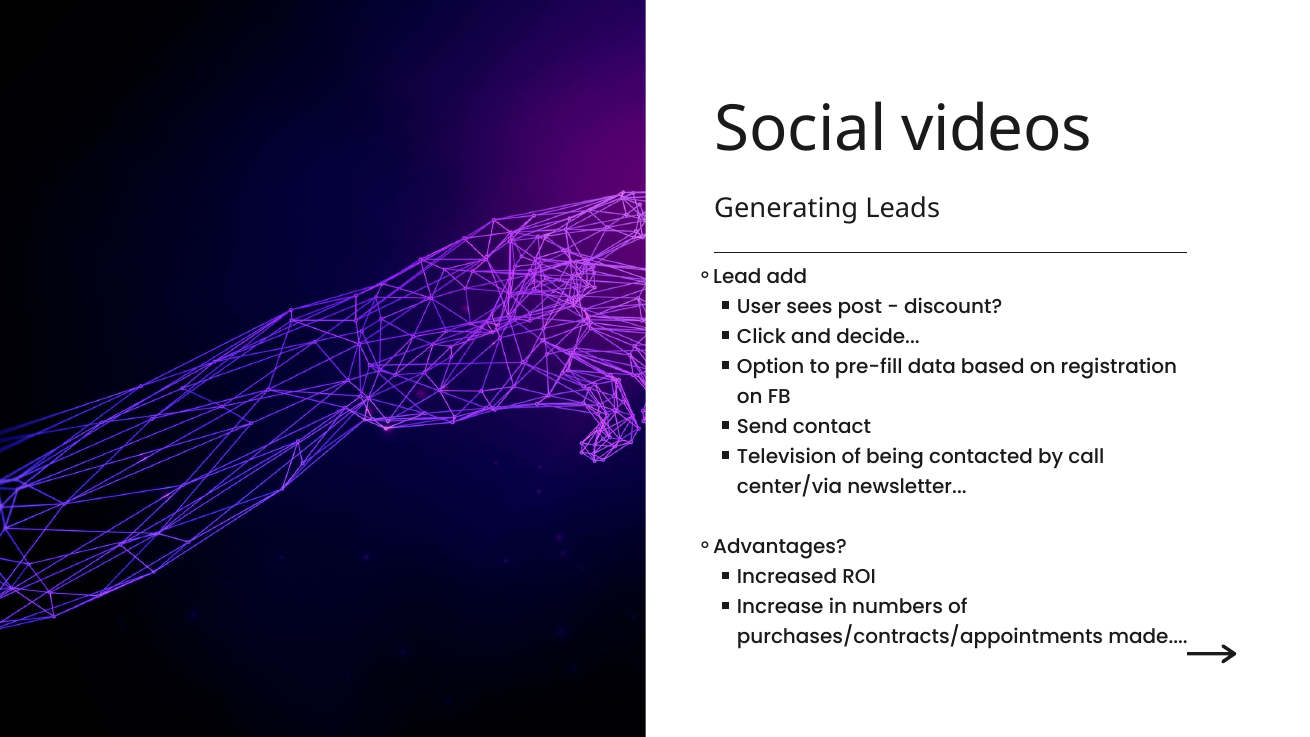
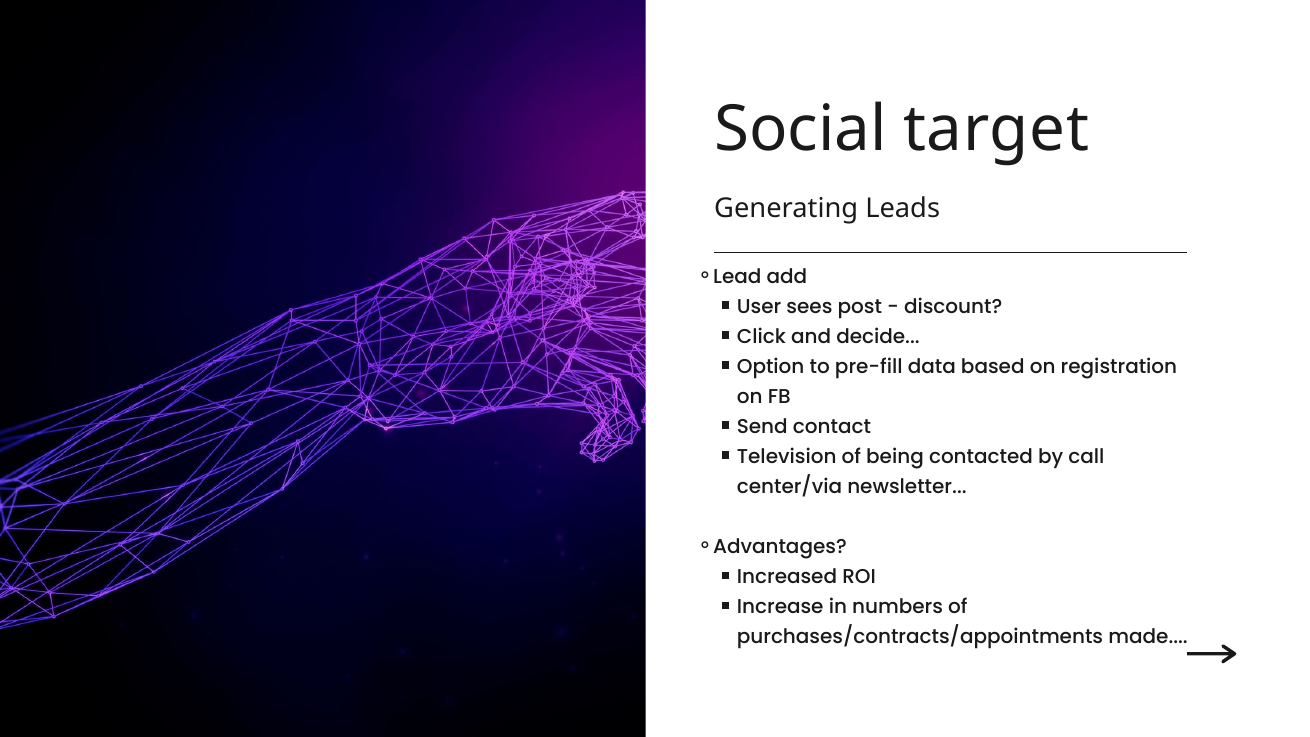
videos: videos -> target (996, 129)
